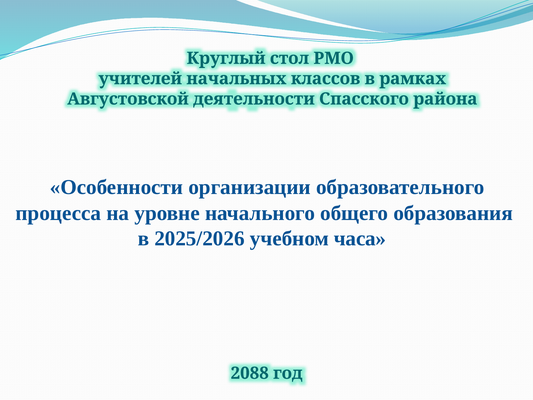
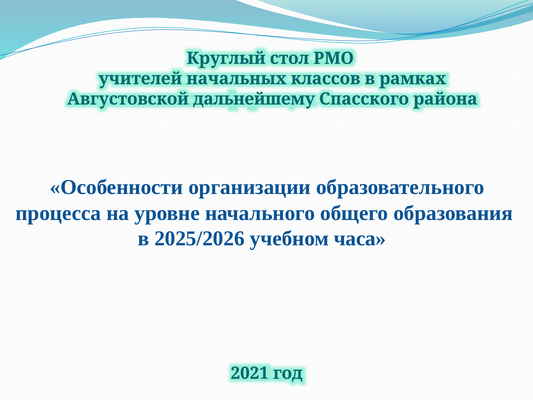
деятельности: деятельности -> дальнейшему (254, 99)
2088: 2088 -> 2021 (250, 373)
